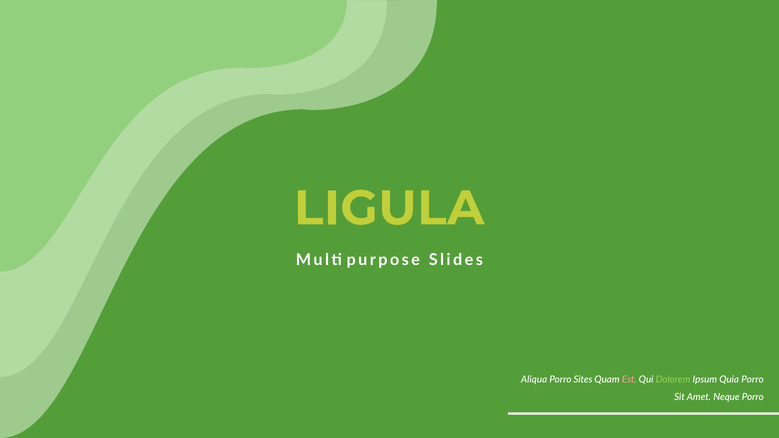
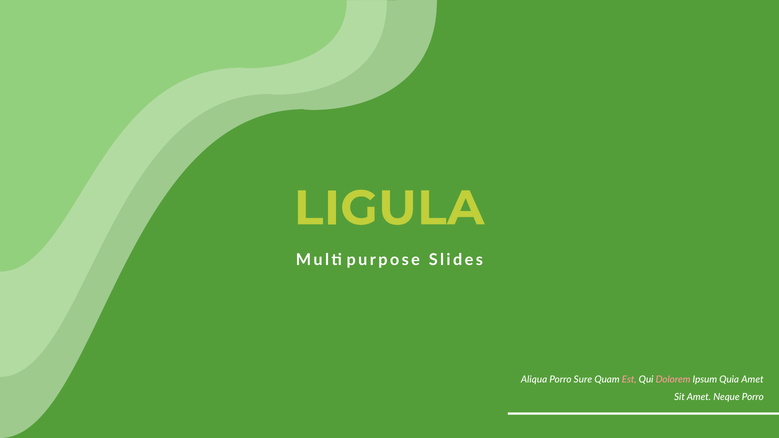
Sites: Sites -> Sure (583, 380)
Dolorem colour: light green -> pink (673, 380)
Quia Porro: Porro -> Amet (752, 380)
